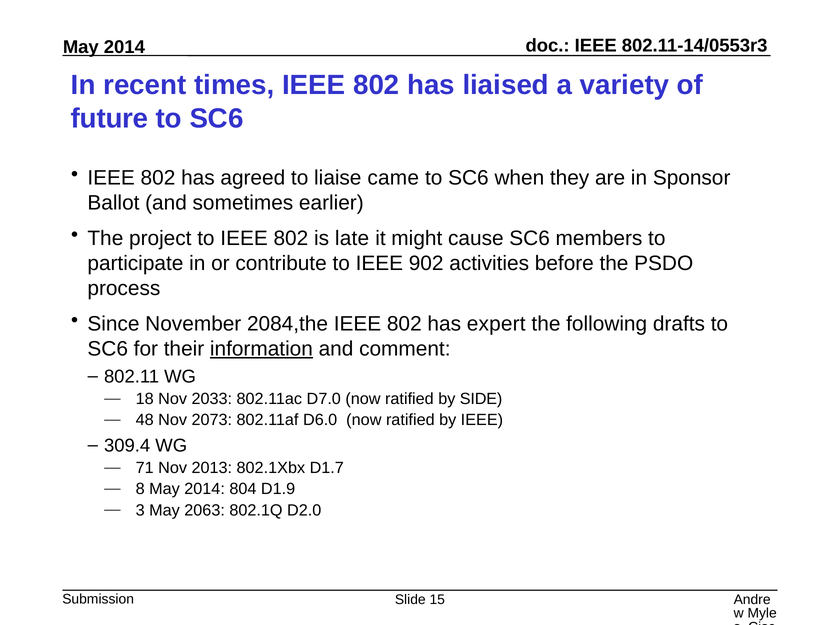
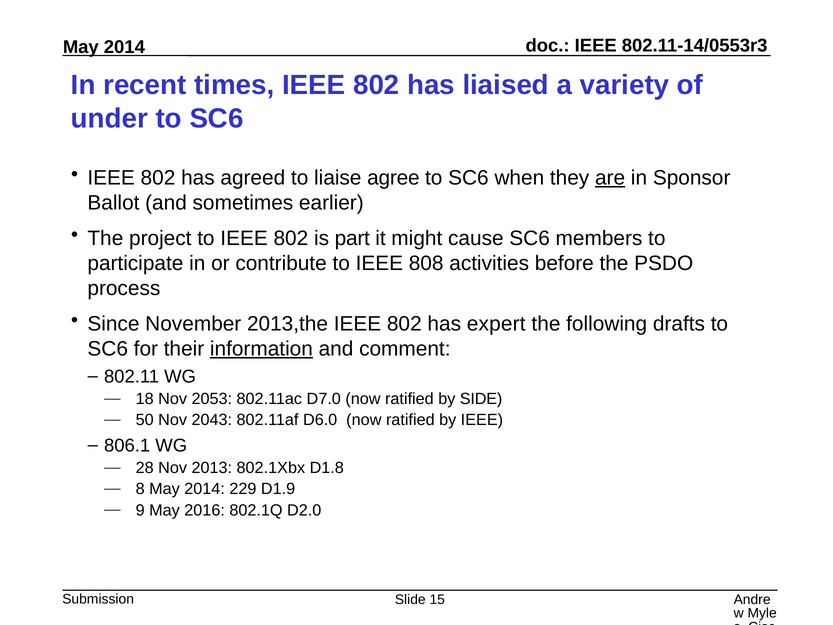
future: future -> under (109, 119)
came: came -> agree (393, 178)
are underline: none -> present (610, 178)
late: late -> part (352, 238)
902: 902 -> 808 (426, 263)
2084,the: 2084,the -> 2013,the (288, 324)
2033: 2033 -> 2053 (212, 399)
48: 48 -> 50 (145, 420)
2073: 2073 -> 2043 (212, 420)
309.4: 309.4 -> 806.1 (127, 446)
71: 71 -> 28 (145, 468)
D1.7: D1.7 -> D1.8 (327, 468)
804: 804 -> 229 (243, 489)
3: 3 -> 9 (140, 510)
2063: 2063 -> 2016 (205, 510)
